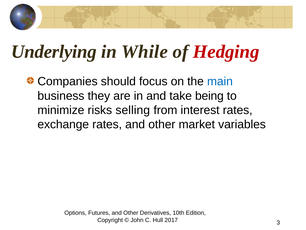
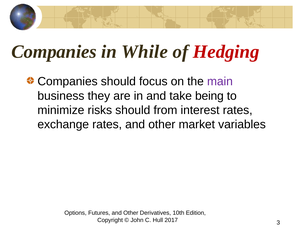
Underlying: Underlying -> Companies (54, 52)
main colour: blue -> purple (220, 81)
risks selling: selling -> should (133, 110)
